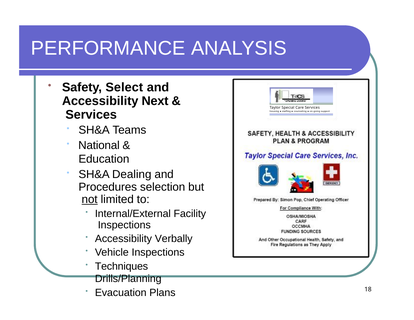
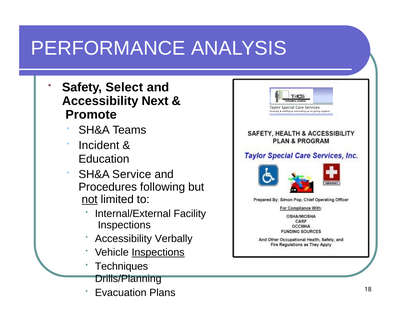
Services: Services -> Promote (91, 115)
National: National -> Incident (99, 145)
Dealing: Dealing -> Service (132, 174)
selection: selection -> following (163, 187)
Inspections underline: none -> present (158, 252)
